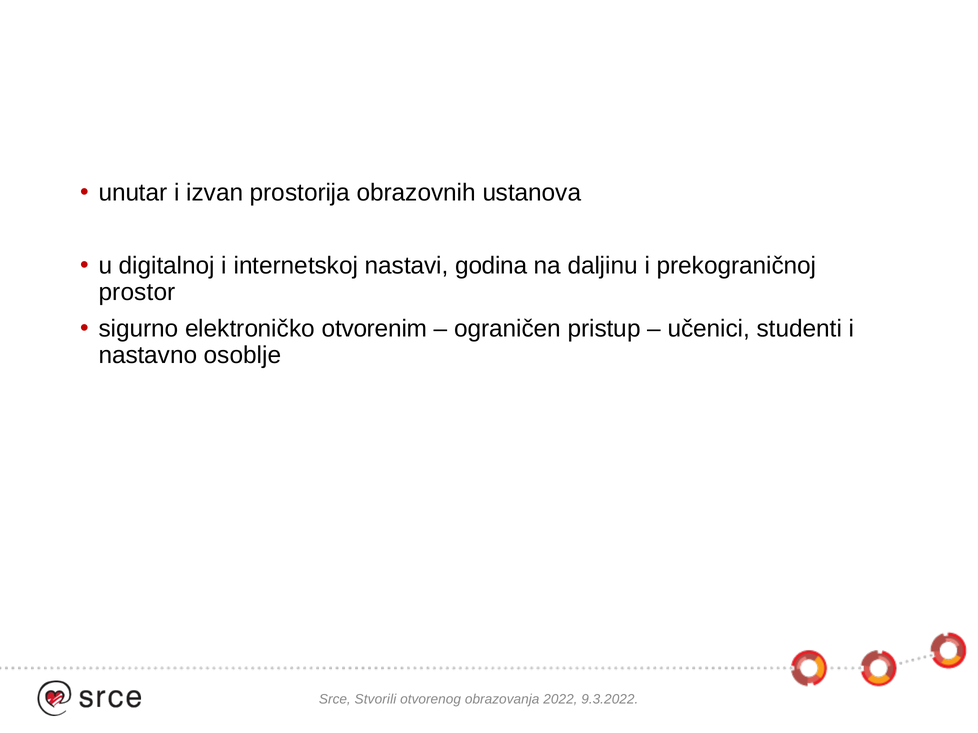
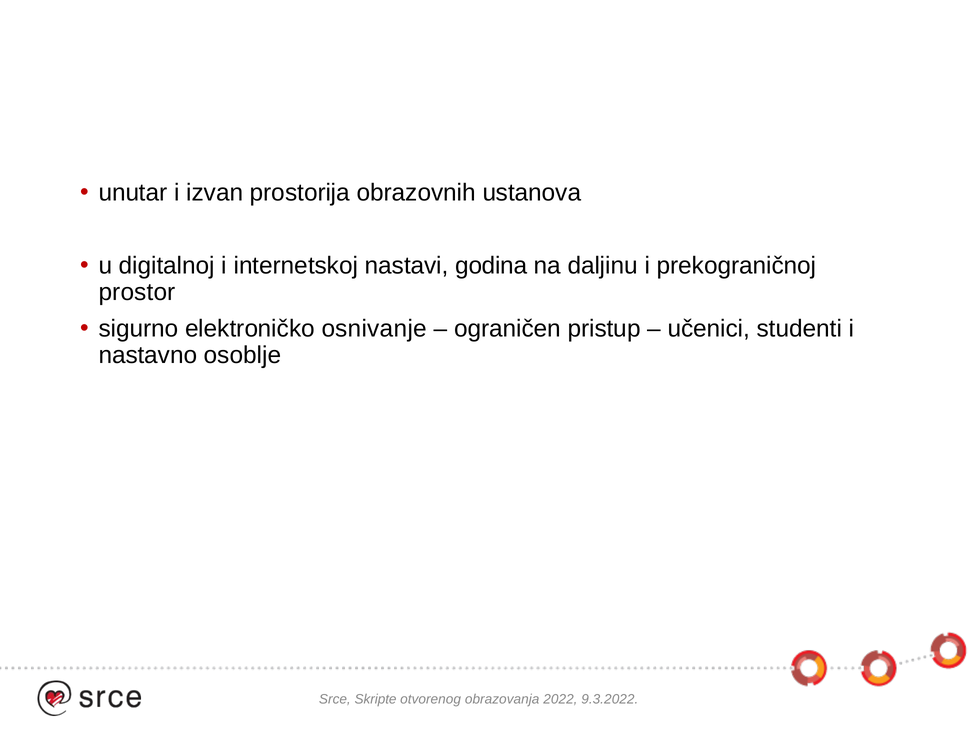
otvorenim: otvorenim -> osnivanje (374, 329)
Stvorili: Stvorili -> Skripte (376, 700)
